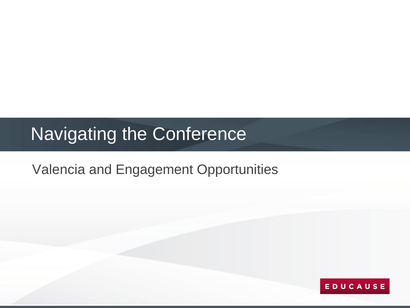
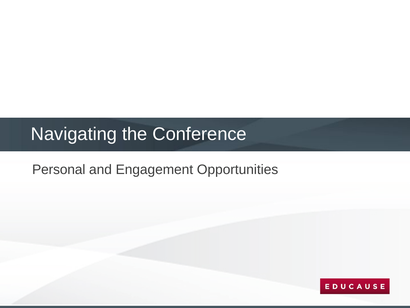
Valencia: Valencia -> Personal (59, 169)
